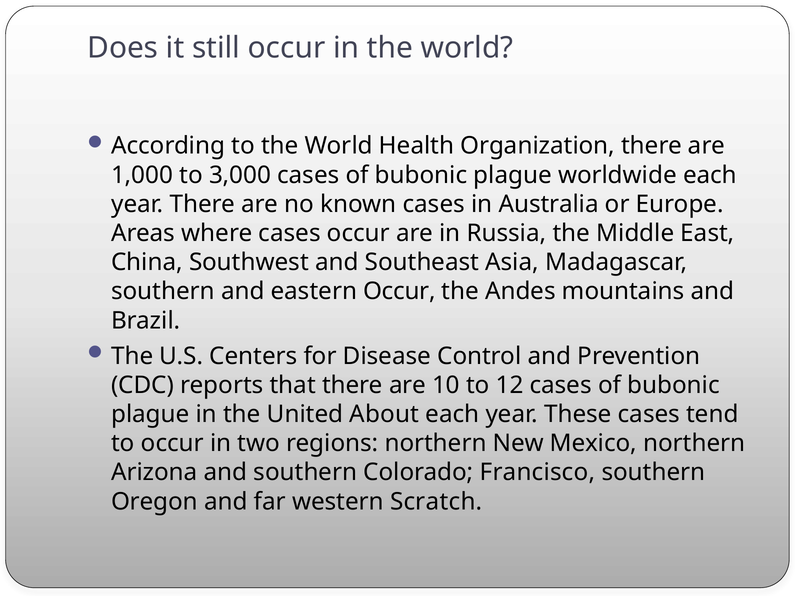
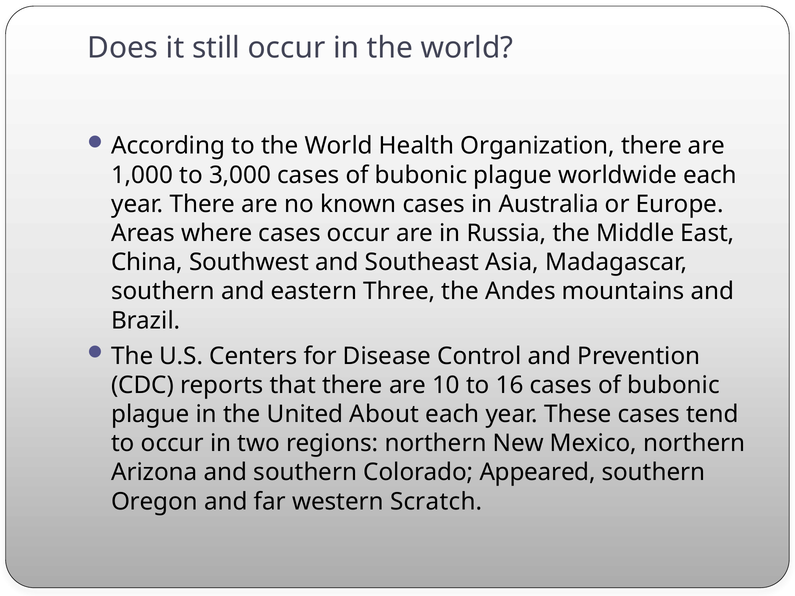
eastern Occur: Occur -> Three (399, 292)
12: 12 -> 16 (510, 385)
Francisco: Francisco -> Appeared (538, 473)
